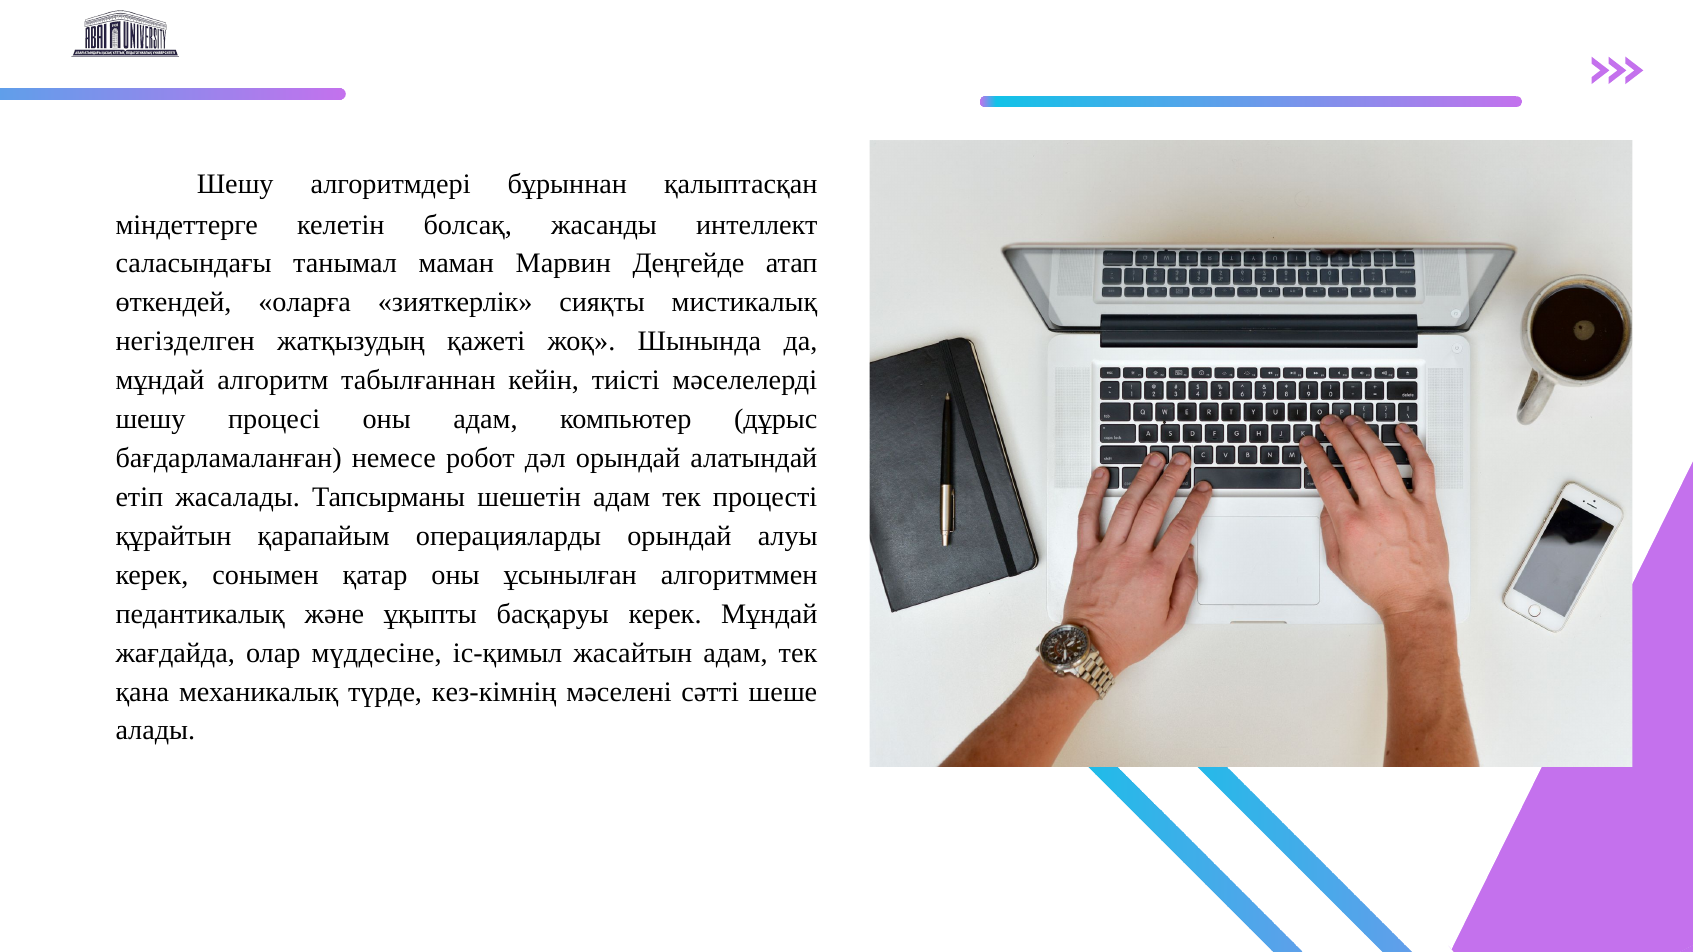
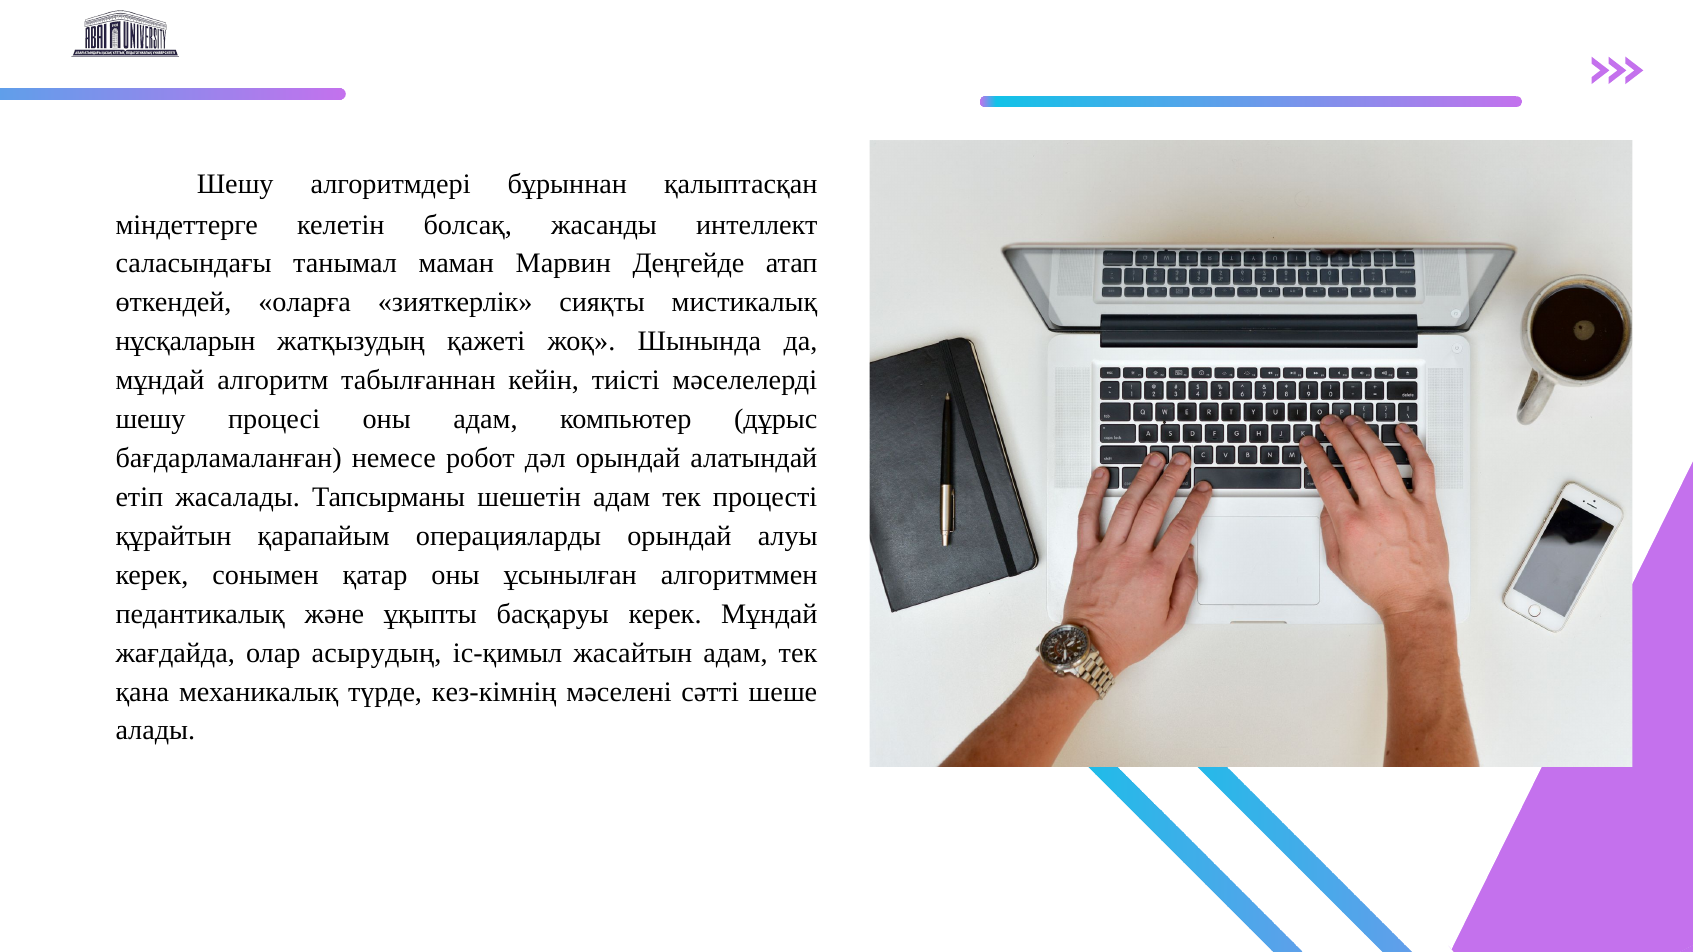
негізделген: негізделген -> нұсқаларын (185, 342)
мүддесіне: мүддесіне -> асырудың (377, 653)
